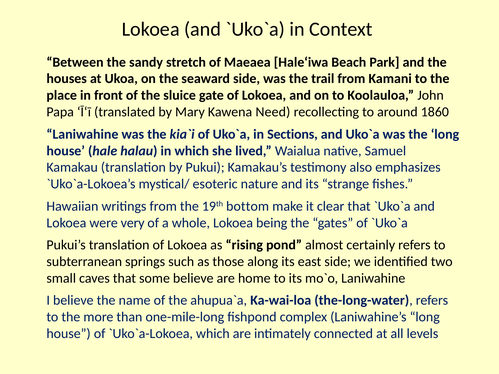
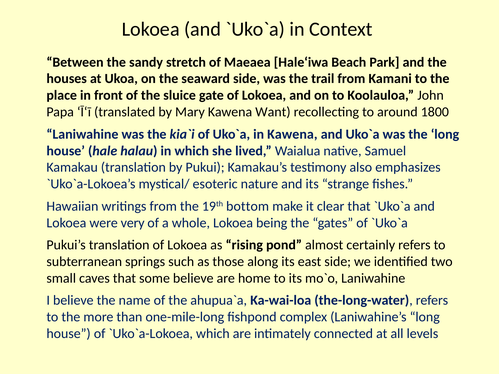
Need: Need -> Want (273, 112)
1860: 1860 -> 1800 (435, 112)
in Sections: Sections -> Kawena (292, 134)
